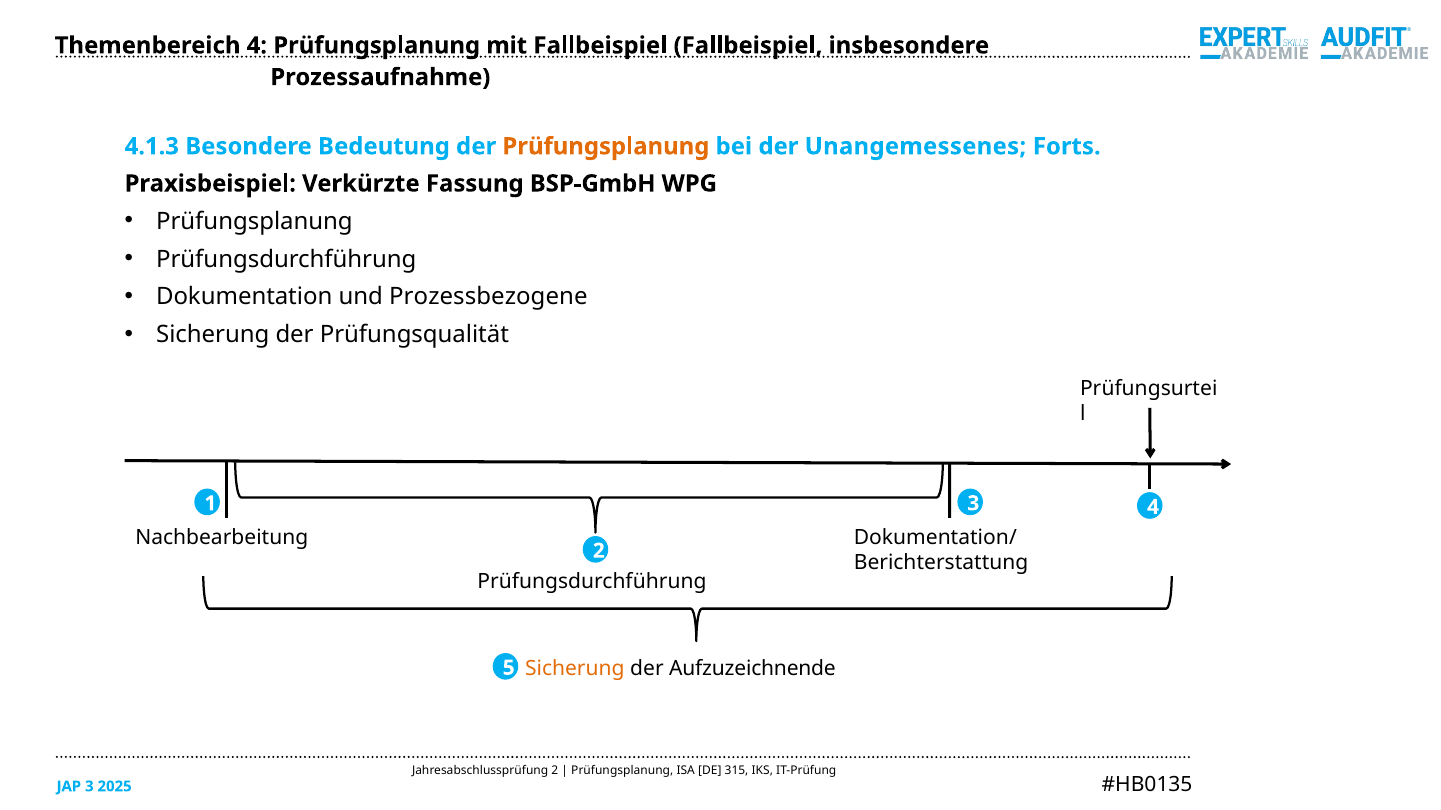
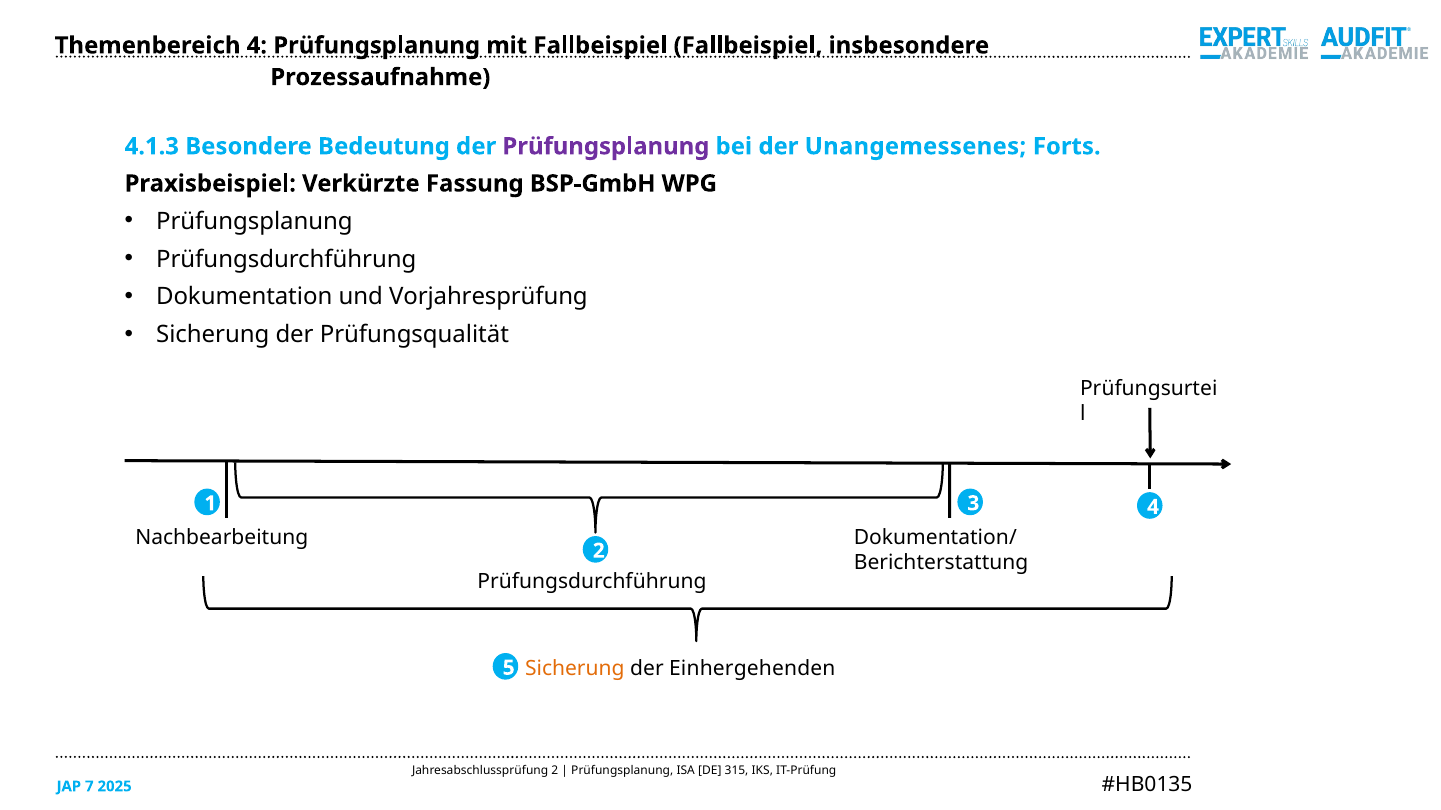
Prüfungsplanung colour: orange -> purple (606, 147)
Prozessbezogene: Prozessbezogene -> Vorjahresprüfung (488, 297)
Aufzuzeichnende: Aufzuzeichnende -> Einhergehenden (752, 669)
3: 3 -> 7 (89, 787)
